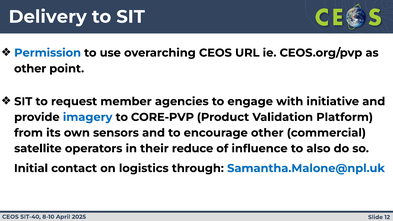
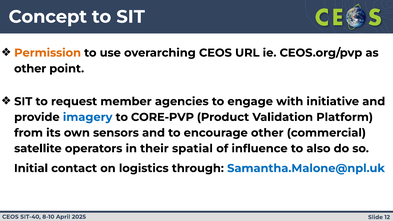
Delivery: Delivery -> Concept (48, 17)
Permission colour: blue -> orange (48, 53)
reduce: reduce -> spatial (192, 149)
